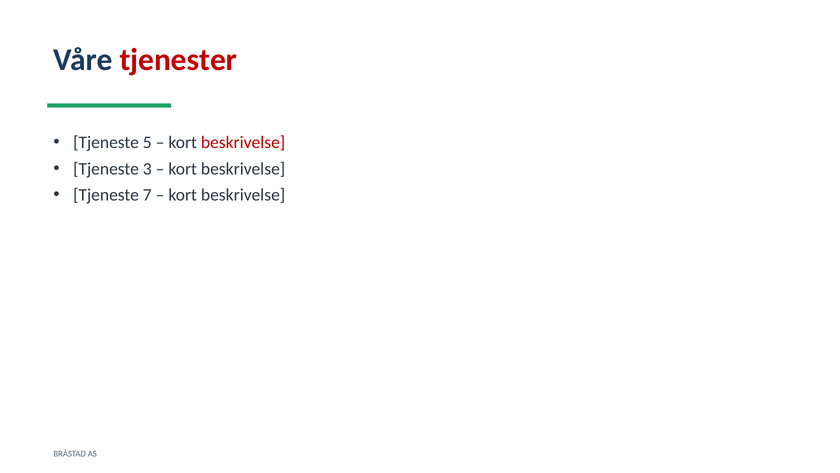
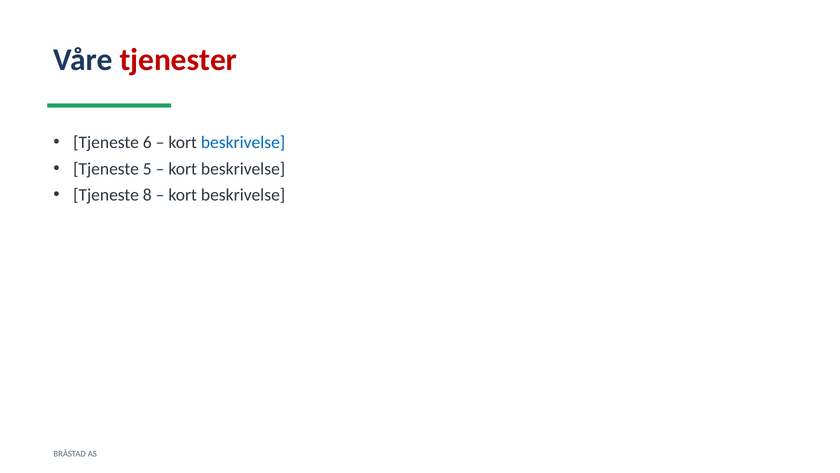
5: 5 -> 6 (147, 142)
beskrivelse colour: red -> blue (243, 142)
3: 3 -> 5 (147, 169)
7: 7 -> 8 (147, 195)
